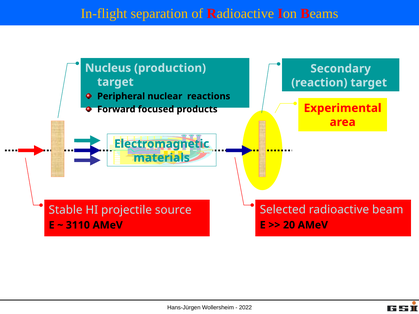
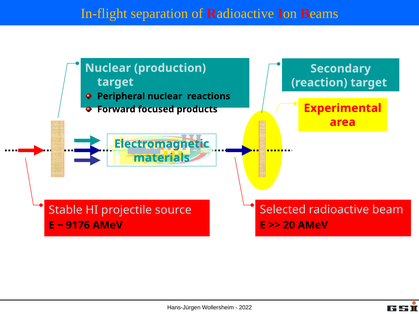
Nucleus: Nucleus -> Nuclear (108, 68)
3110: 3110 -> 9176 (78, 225)
